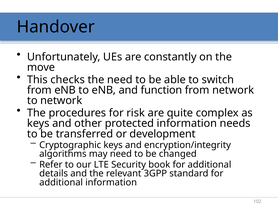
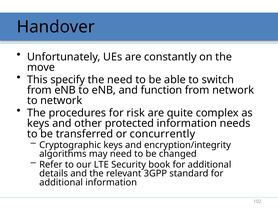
checks: checks -> specify (68, 80)
development: development -> concurrently (162, 134)
